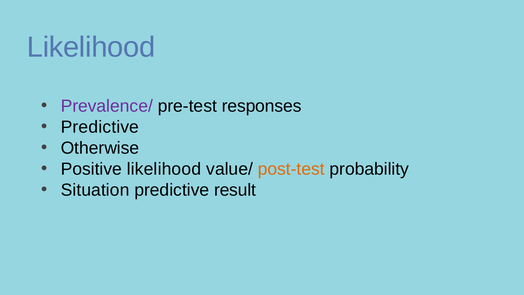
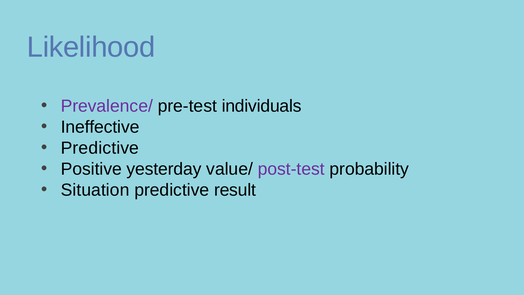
responses: responses -> individuals (262, 106)
Predictive: Predictive -> Ineffective (100, 127)
Otherwise: Otherwise -> Predictive (100, 148)
Positive likelihood: likelihood -> yesterday (164, 169)
post-test colour: orange -> purple (291, 169)
